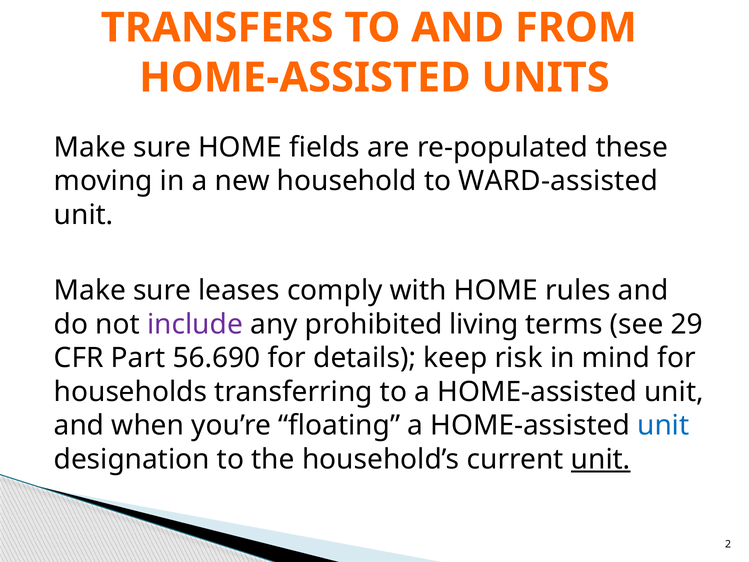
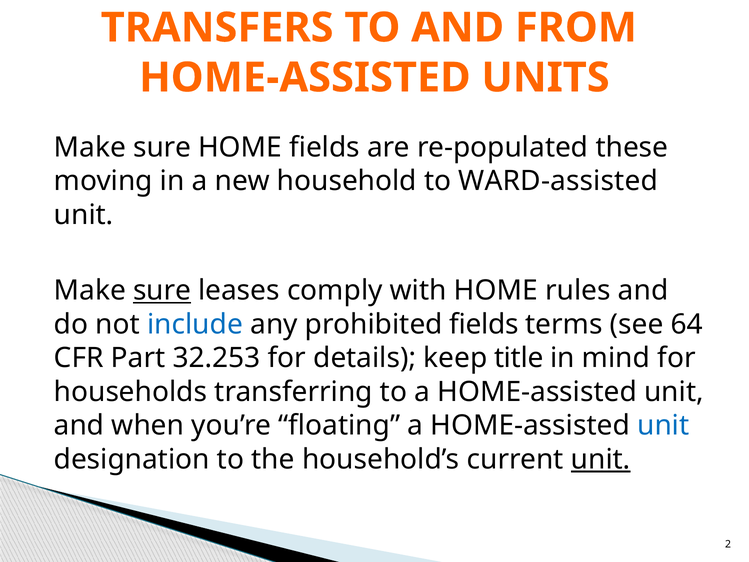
sure underline: none -> present (162, 291)
include colour: purple -> blue (195, 324)
prohibited living: living -> fields (484, 324)
29: 29 -> 64 (687, 324)
56.690: 56.690 -> 32.253 (217, 358)
risk: risk -> title (519, 358)
